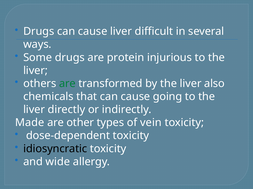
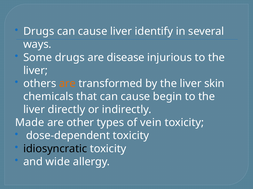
difficult: difficult -> identify (154, 32)
protein: protein -> disease (126, 58)
are colour: green -> orange (67, 84)
also: also -> skin (214, 84)
going: going -> begin (168, 97)
